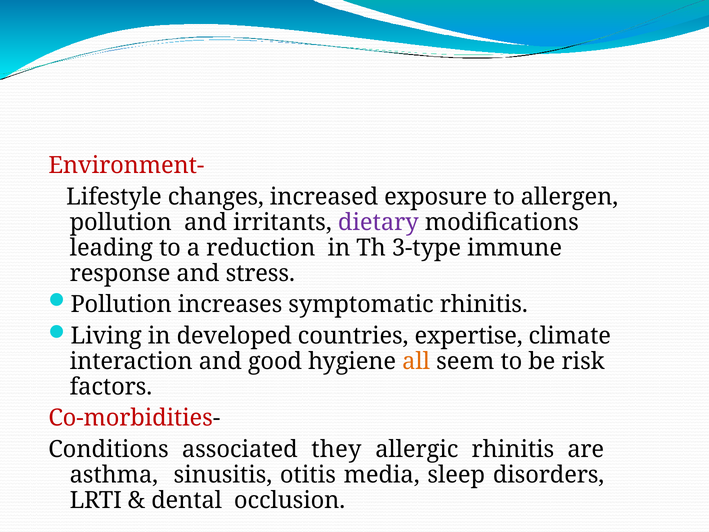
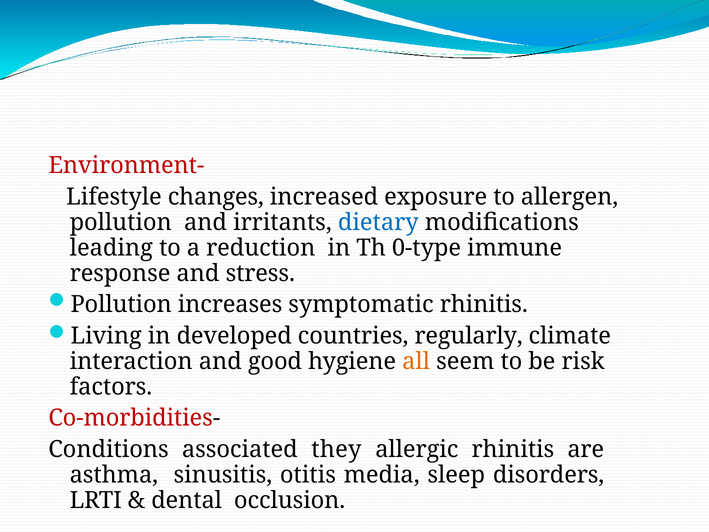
dietary colour: purple -> blue (378, 222)
3-type: 3-type -> 0-type (426, 248)
expertise: expertise -> regularly (469, 336)
